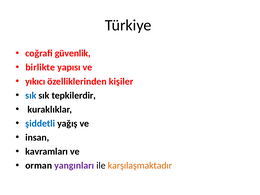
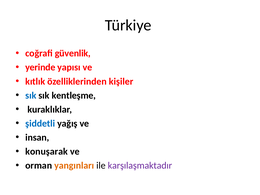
birlikte: birlikte -> yerinde (40, 67)
yıkıcı: yıkıcı -> kıtlık (35, 81)
tepkilerdir: tepkilerdir -> kentleşme (74, 95)
kavramları: kavramları -> konuşarak (47, 152)
yangınları colour: purple -> orange (74, 166)
karşılaşmaktadır colour: orange -> purple (140, 166)
